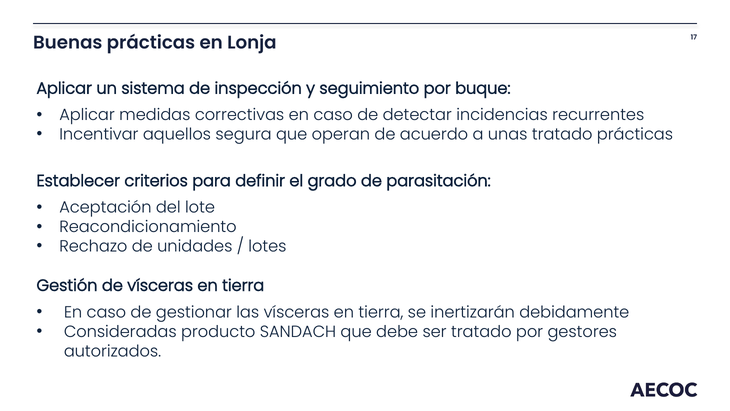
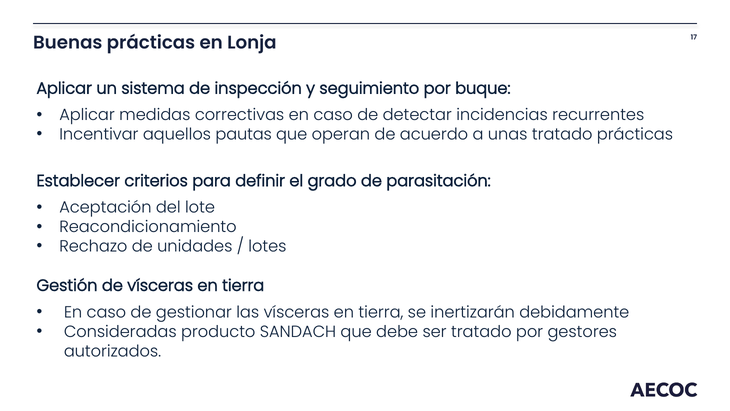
segura: segura -> pautas (244, 134)
